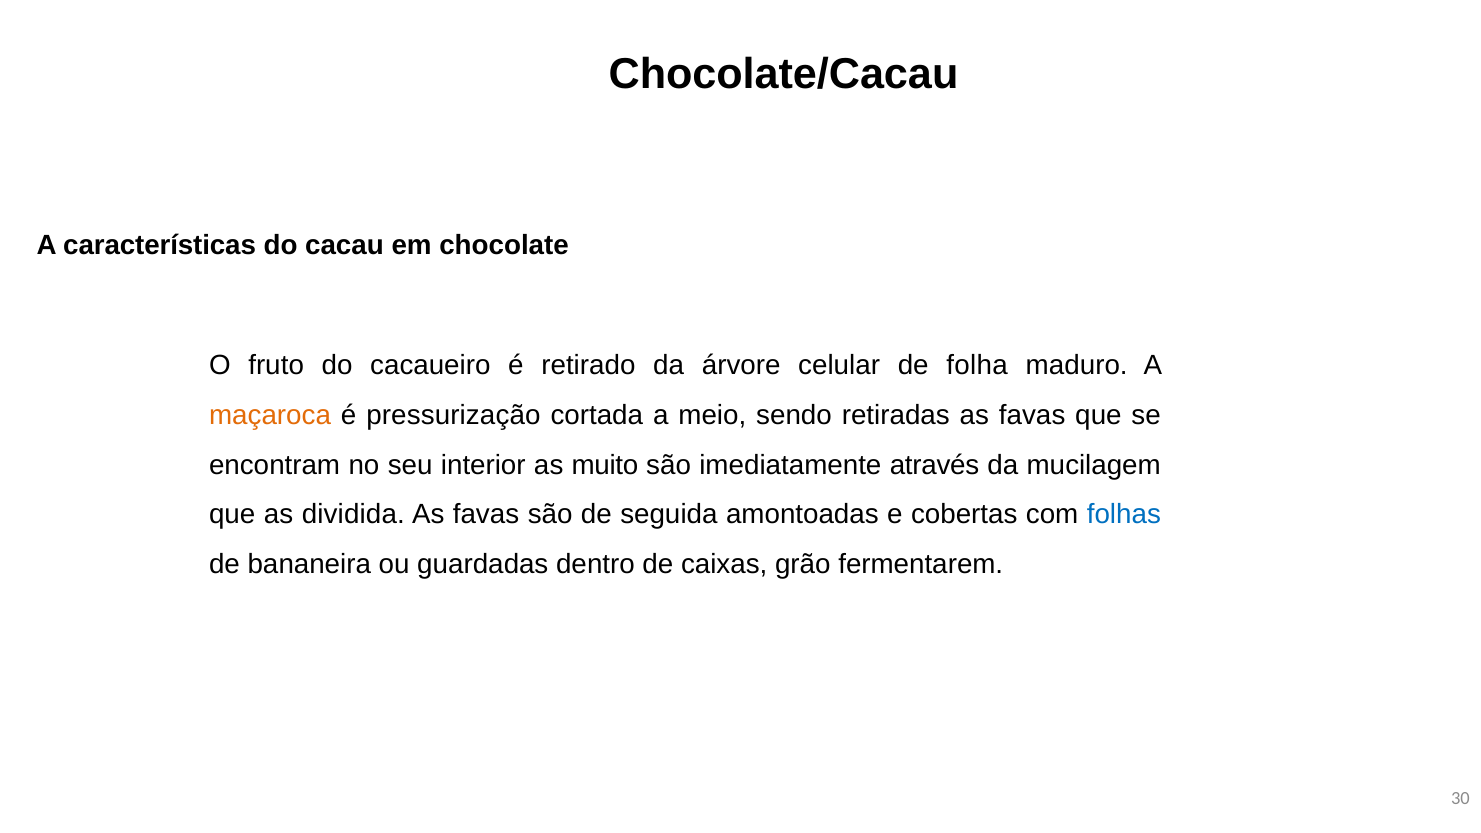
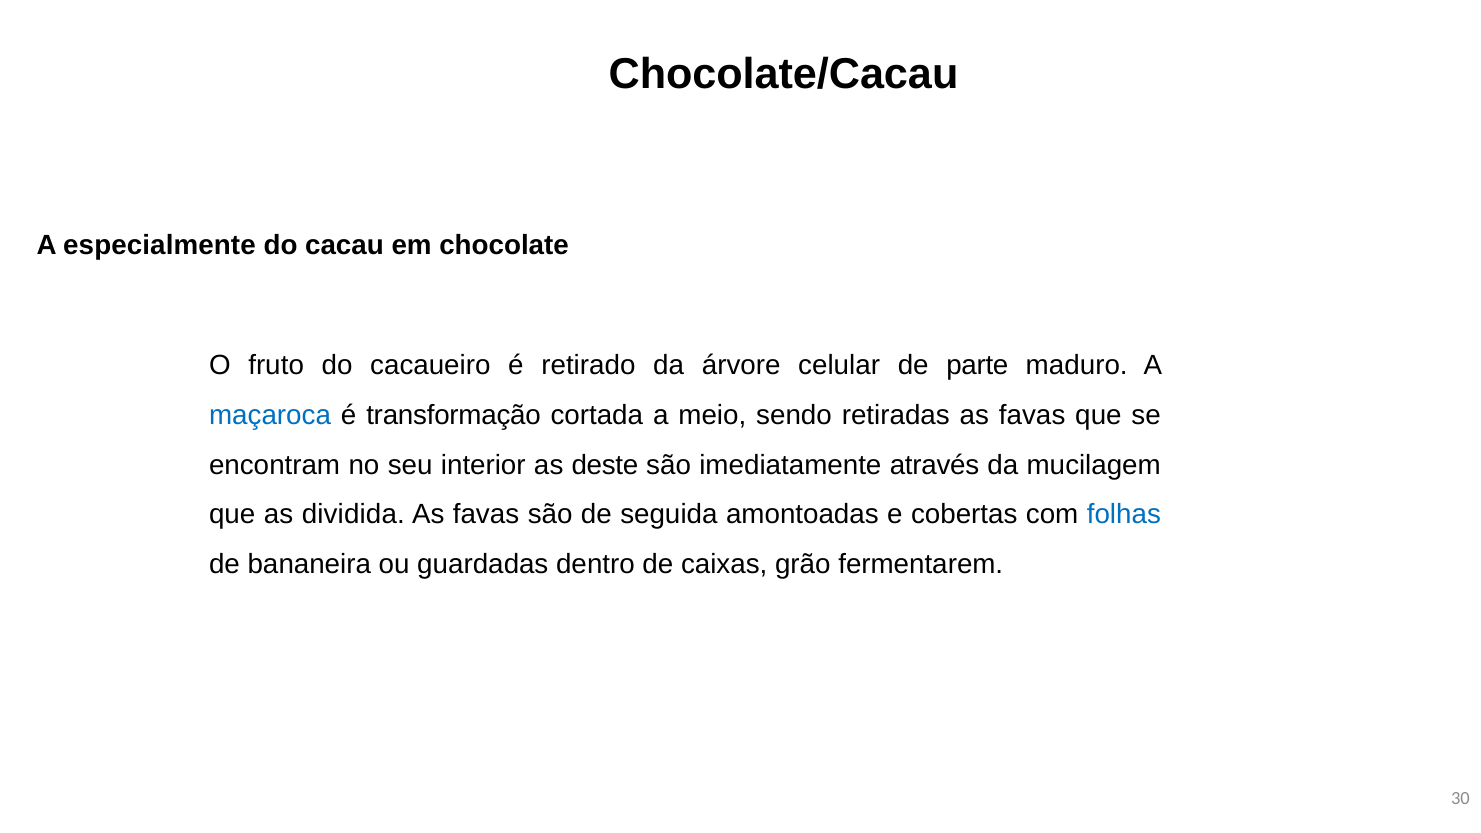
características: características -> especialmente (159, 245)
folha: folha -> parte (977, 365)
maçaroca colour: orange -> blue (270, 415)
pressurização: pressurização -> transformação (454, 415)
muito: muito -> deste (605, 465)
